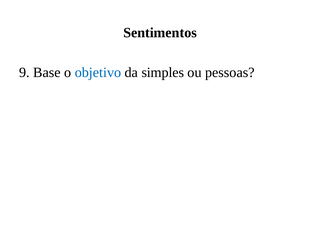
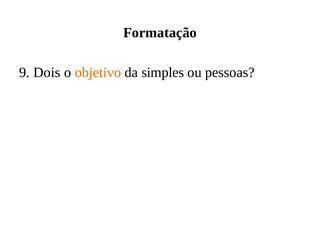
Sentimentos: Sentimentos -> Formatação (160, 33)
Base: Base -> Dois (47, 72)
objetivo colour: blue -> orange (98, 72)
